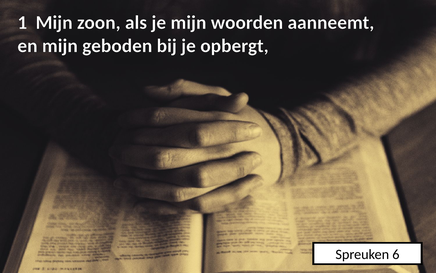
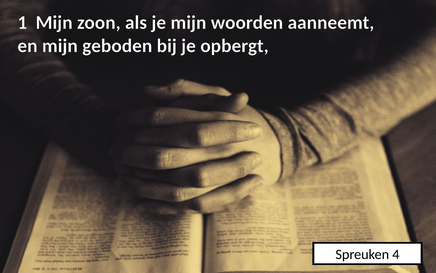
6: 6 -> 4 (396, 254)
